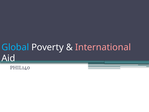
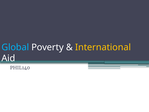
International colour: pink -> yellow (103, 47)
